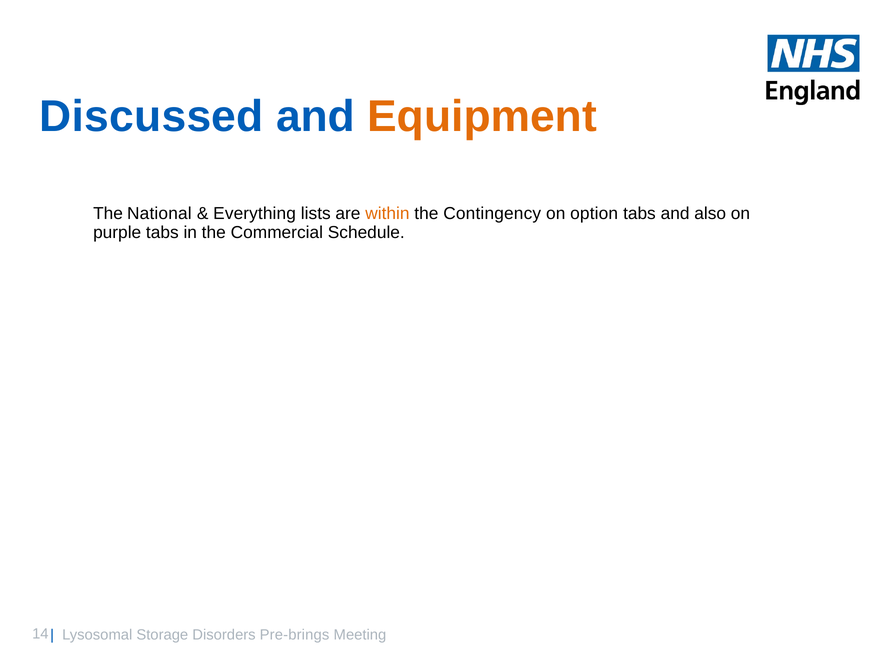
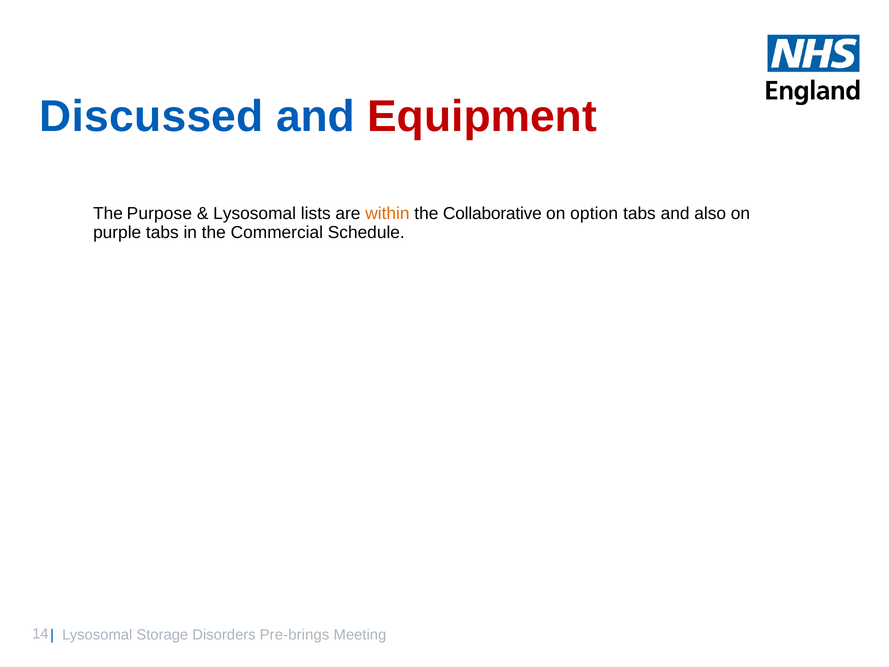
Equipment colour: orange -> red (482, 117)
National: National -> Purpose (159, 214)
Everything: Everything -> Lysosomal (255, 214)
Contingency: Contingency -> Collaborative (492, 214)
